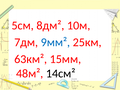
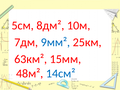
14см² colour: black -> blue (61, 74)
